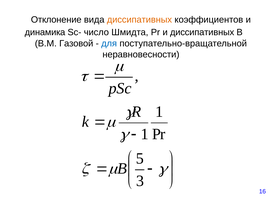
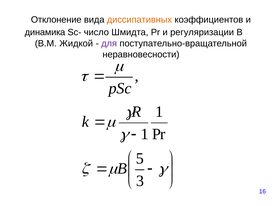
и диссипативных: диссипативных -> регуляризации (202, 32)
Газовой: Газовой -> Жидкой (76, 44)
для colour: blue -> purple (109, 44)
